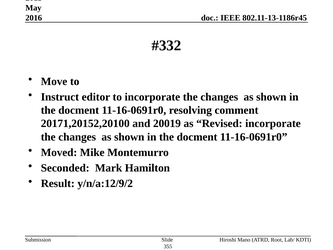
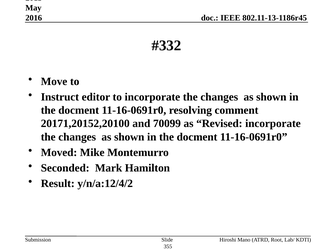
20019: 20019 -> 70099 (167, 123)
y/n/a:12/9/2: y/n/a:12/9/2 -> y/n/a:12/4/2 (105, 183)
